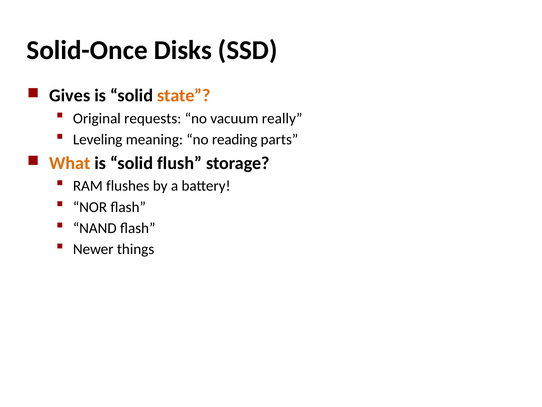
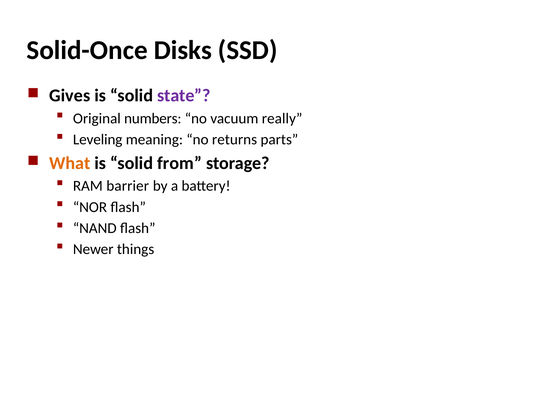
state colour: orange -> purple (184, 96)
requests: requests -> numbers (153, 118)
reading: reading -> returns (235, 139)
flush: flush -> from (180, 163)
flushes: flushes -> barrier (128, 186)
